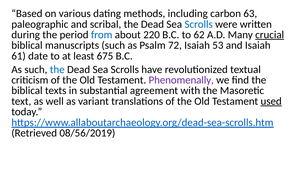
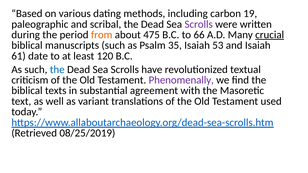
63: 63 -> 19 (250, 14)
Scrolls colour: blue -> purple (199, 24)
from colour: blue -> orange (102, 35)
220: 220 -> 475 (152, 35)
62: 62 -> 66 (199, 35)
72: 72 -> 35 (175, 45)
675: 675 -> 120 (105, 56)
used underline: present -> none (271, 101)
08/56/2019: 08/56/2019 -> 08/25/2019 (87, 133)
